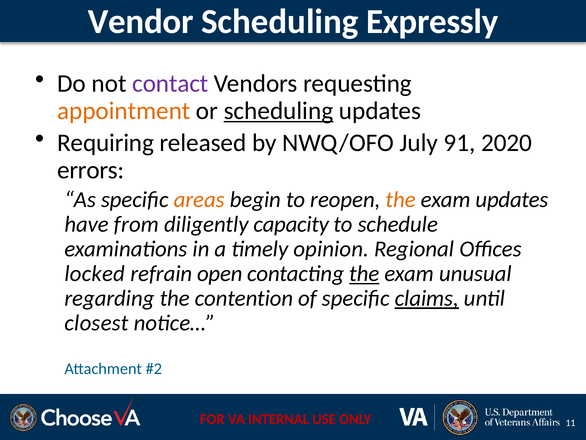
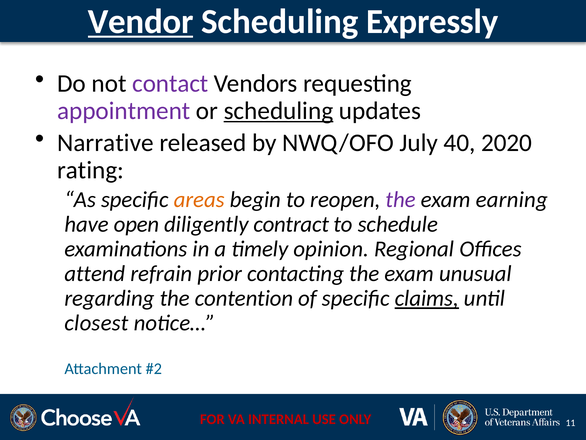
Vendor underline: none -> present (141, 21)
appointment colour: orange -> purple (124, 111)
Requiring: Requiring -> Narrative (105, 143)
91: 91 -> 40 (459, 143)
errors: errors -> rating (91, 170)
the colour: orange -> purple (401, 200)
exam updates: updates -> earning (512, 200)
from: from -> open (137, 224)
capacity: capacity -> contract (291, 224)
locked: locked -> attend (95, 273)
open: open -> prior (220, 273)
the underline: present -> none (364, 273)
